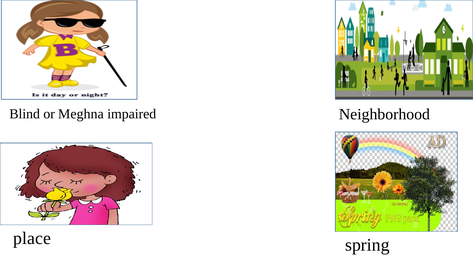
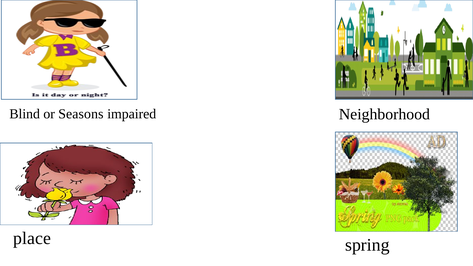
Meghna: Meghna -> Seasons (81, 114)
